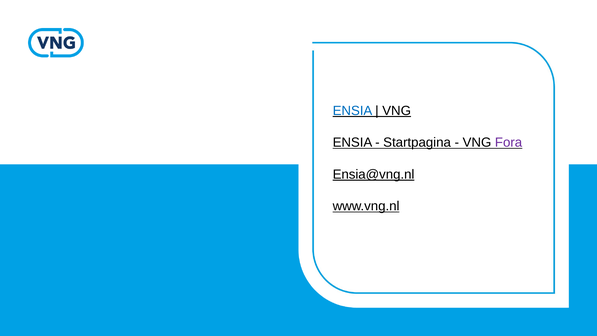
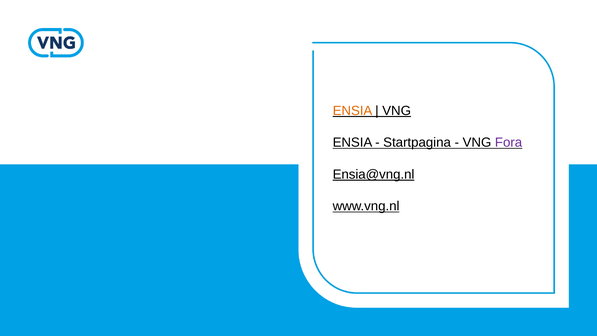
ENSIA colour: blue -> orange (352, 111)
